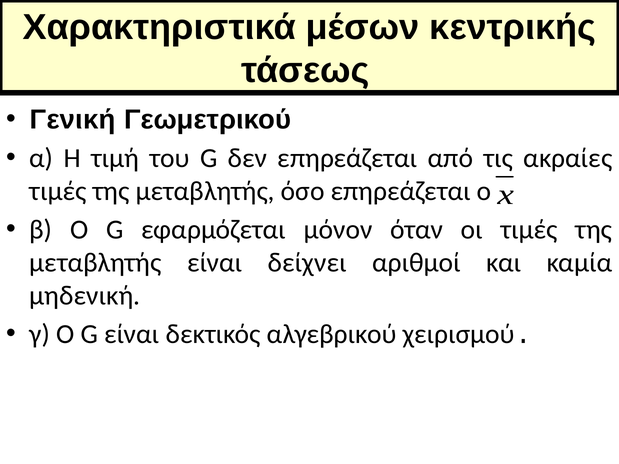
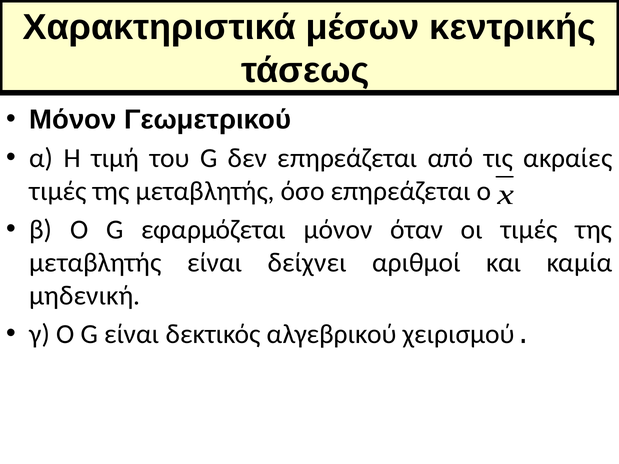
Γενική: Γενική -> Μόνον (73, 120)
